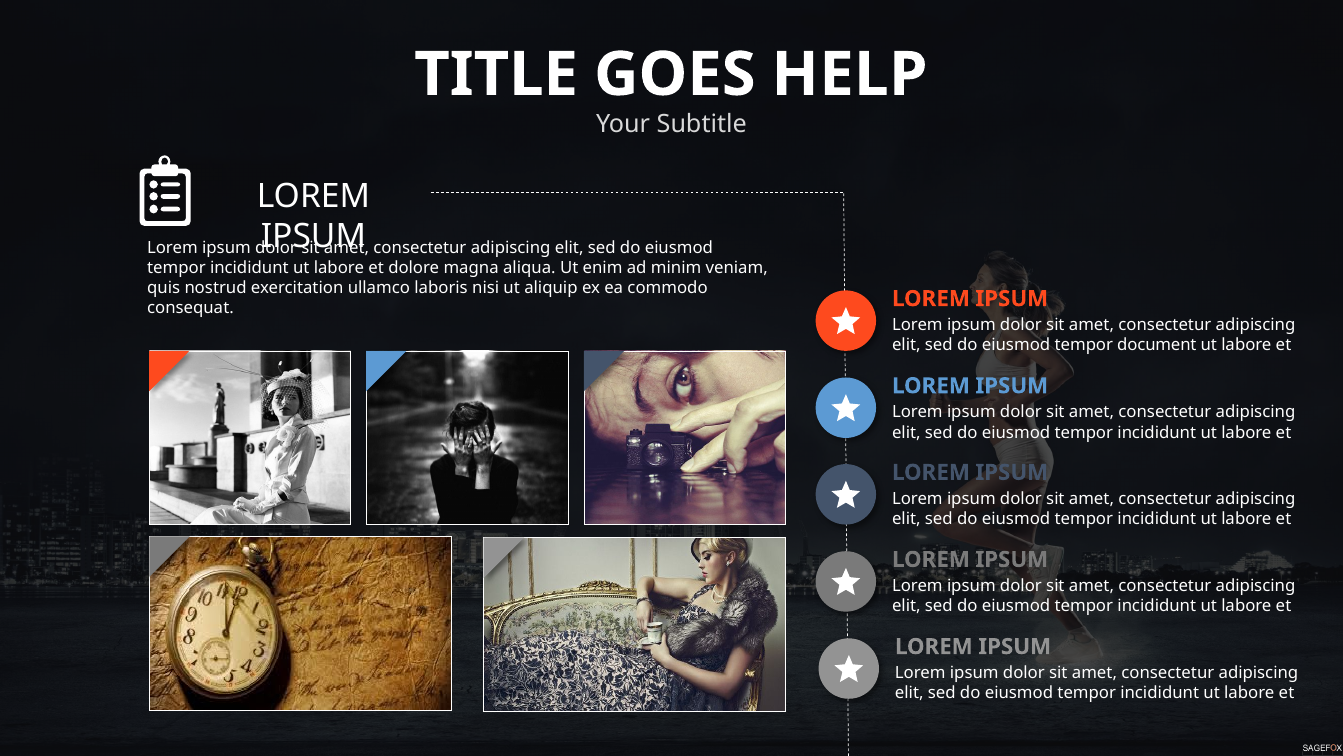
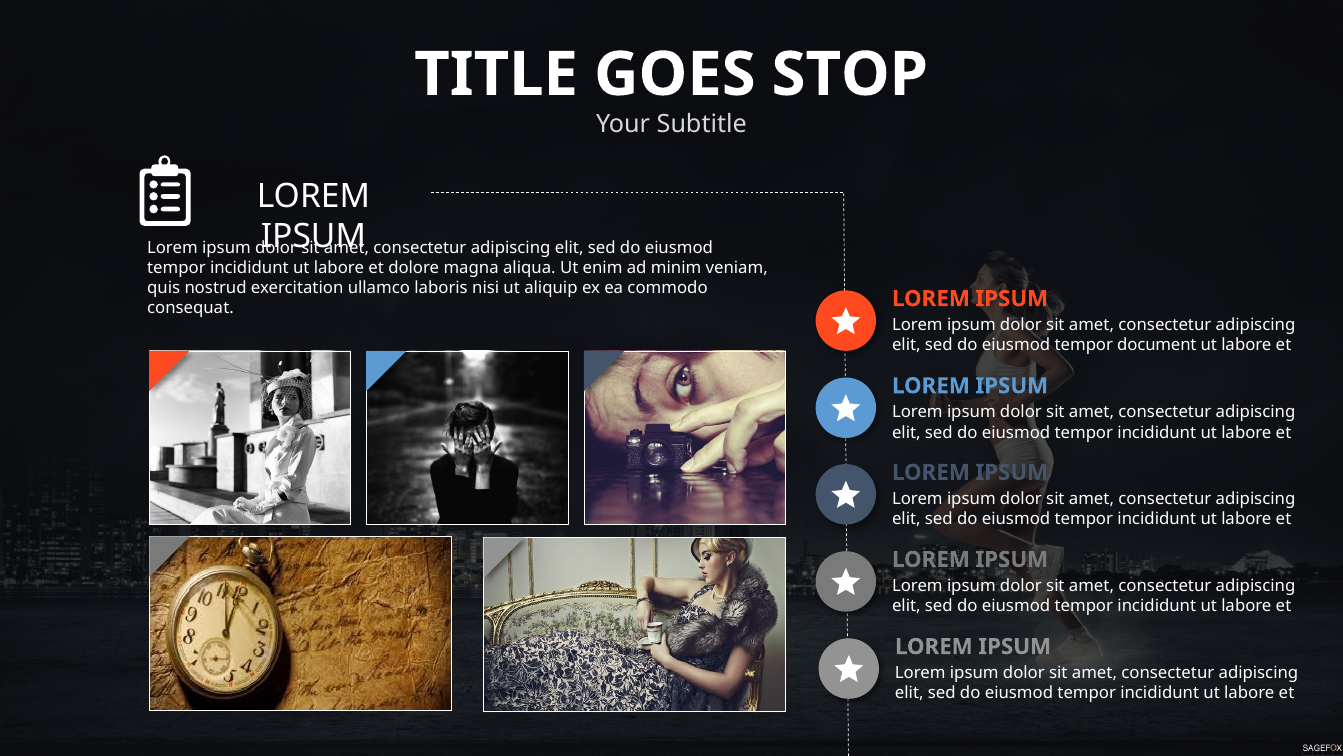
HELP: HELP -> STOP (850, 75)
